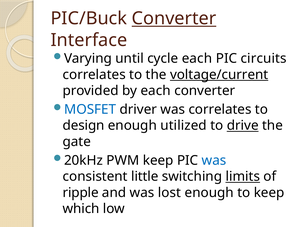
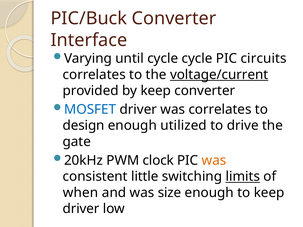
Converter underline: present -> none (174, 18)
cycle each: each -> cycle (197, 58)
by each: each -> keep (156, 91)
drive underline: present -> none (243, 126)
PWM keep: keep -> clock (158, 161)
was colour: blue -> orange (214, 161)
ripple: ripple -> when (80, 193)
lost: lost -> size (170, 193)
which: which -> driver (81, 209)
